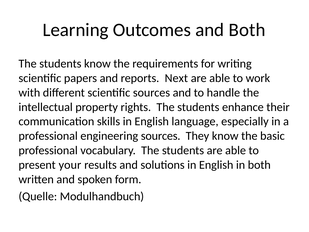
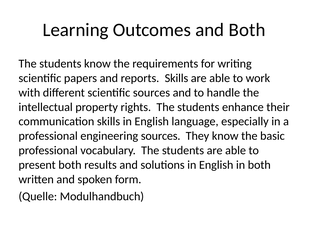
reports Next: Next -> Skills (176, 78)
present your: your -> both (70, 165)
